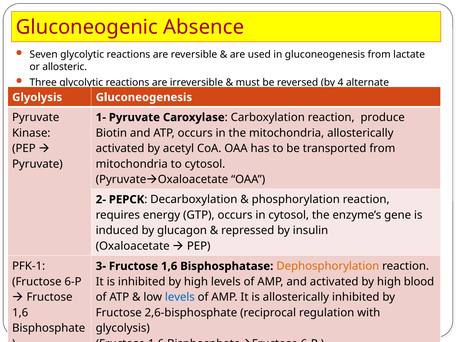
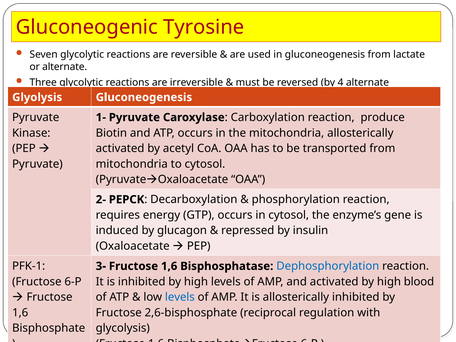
Absence: Absence -> Tyrosine (204, 27)
or allosteric: allosteric -> alternate (65, 67)
Dephosphorylation colour: orange -> blue (328, 266)
